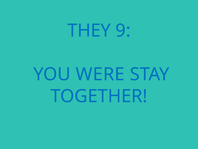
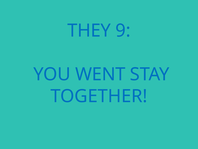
WERE: WERE -> WENT (100, 74)
